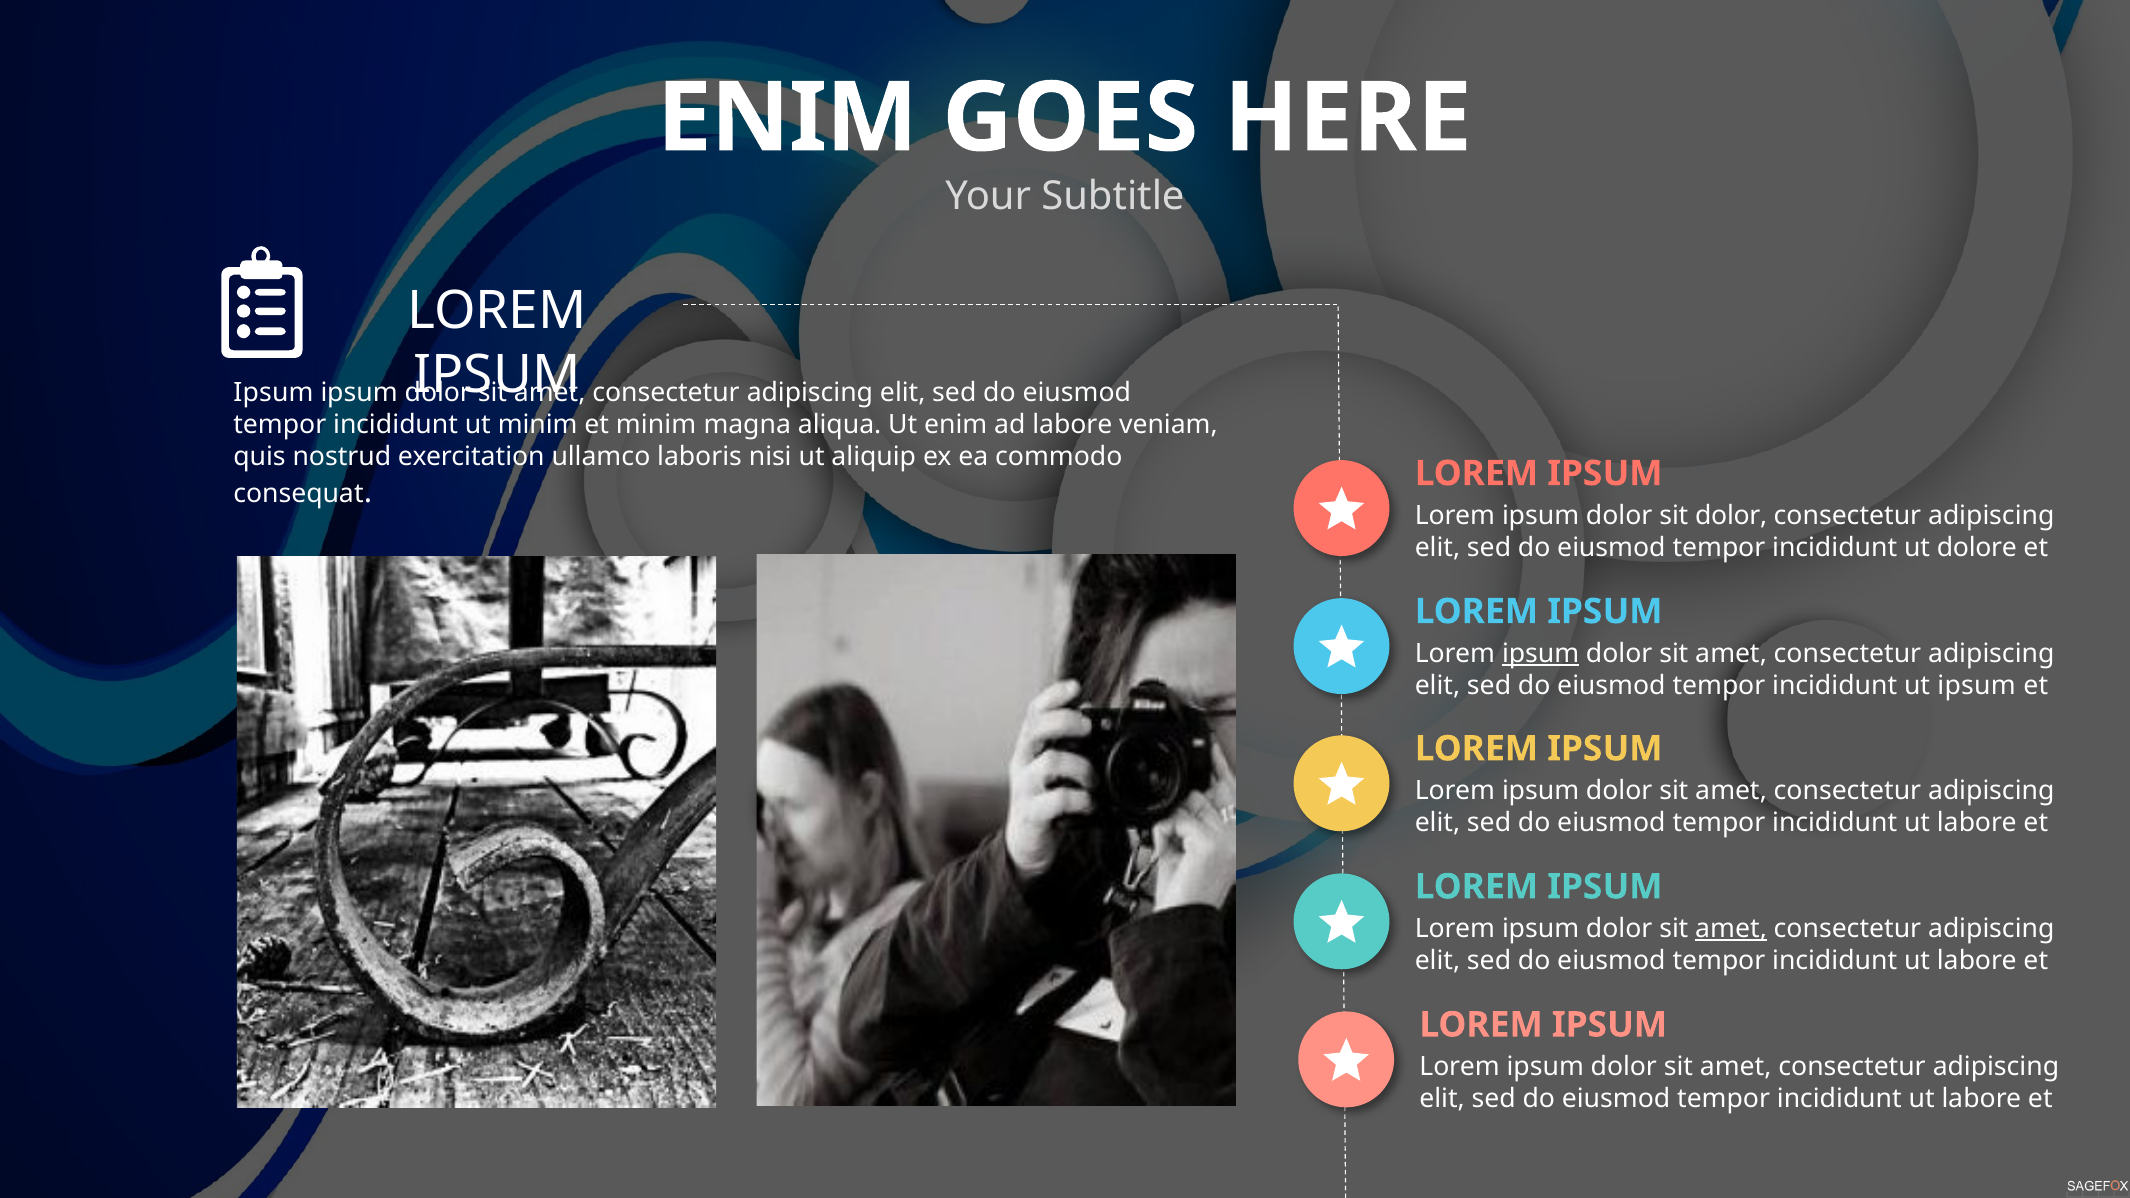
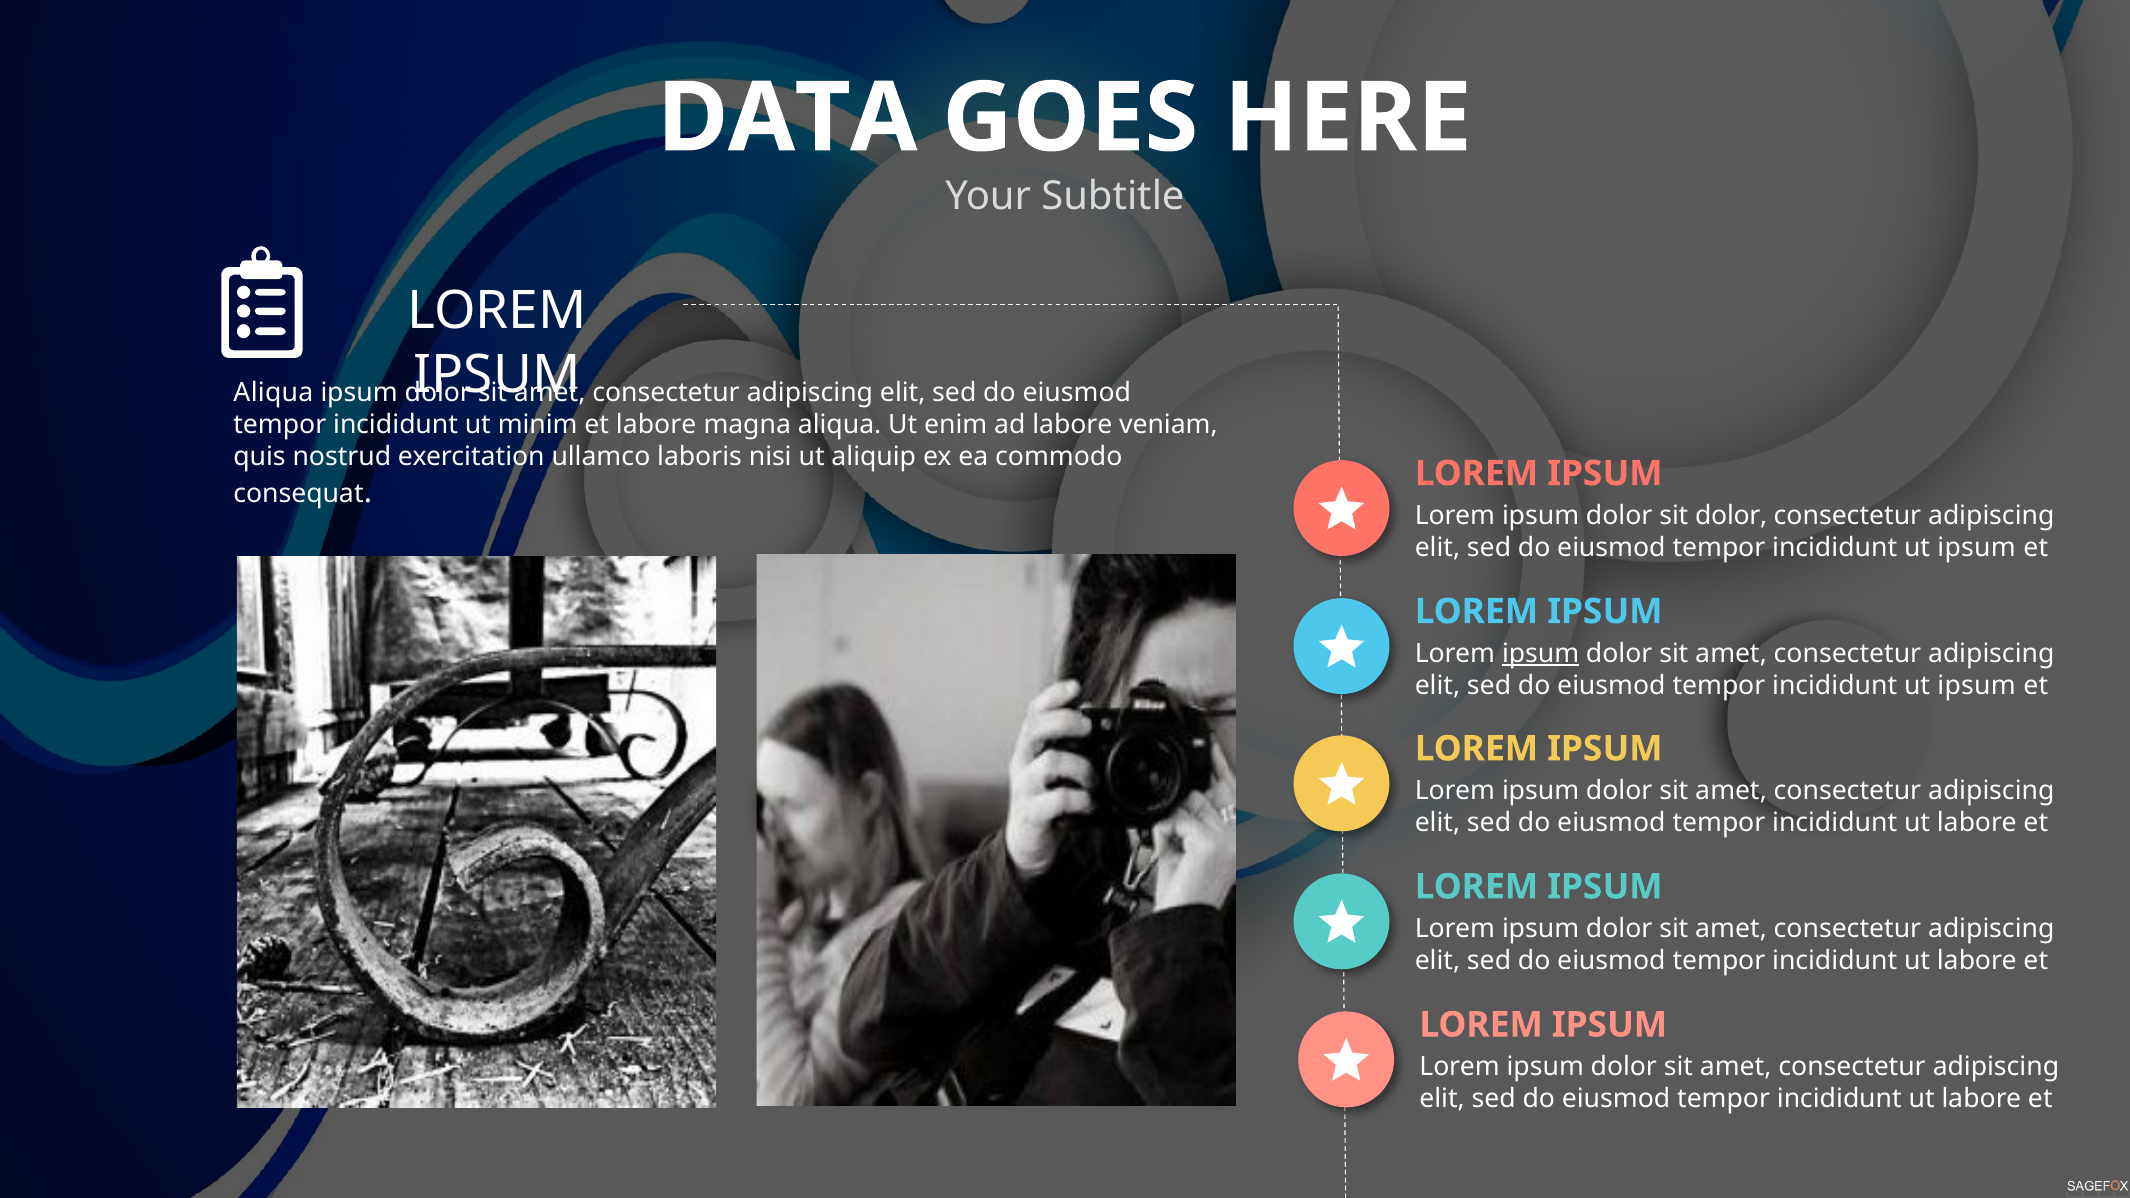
ENIM: ENIM -> DATA (787, 118)
Ipsum: Ipsum -> Aliqua (273, 393)
et minim: minim -> labore (656, 425)
dolore: dolore -> ipsum (1977, 547)
amet underline: present -> none (1731, 929)
